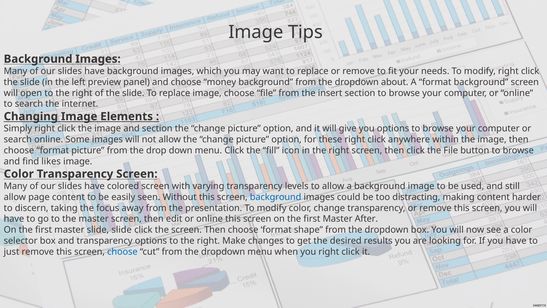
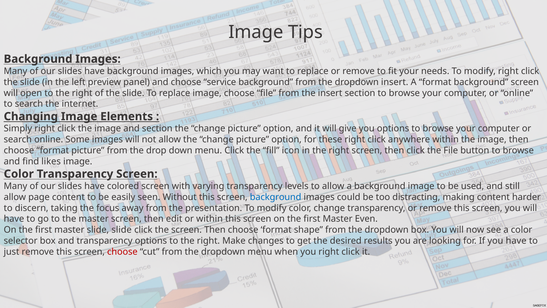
money: money -> service (220, 82)
dropdown about: about -> insert (395, 82)
edit or online: online -> within (210, 219)
After: After -> Even (366, 219)
choose colour: blue -> red (122, 252)
